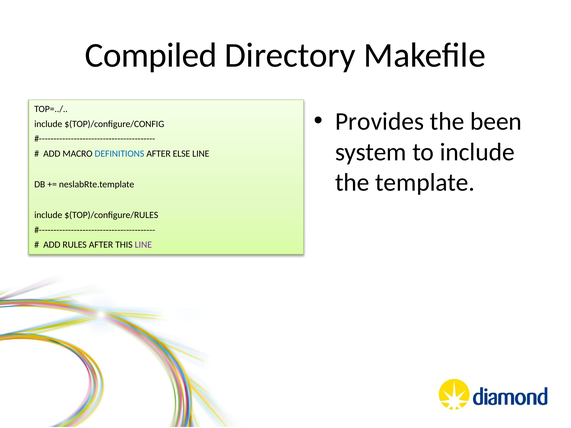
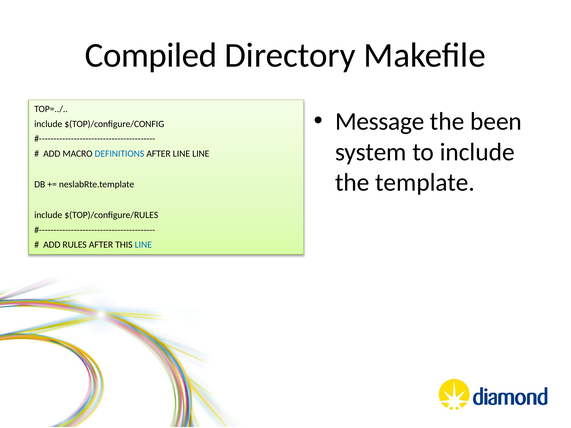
Provides: Provides -> Message (380, 122)
AFTER ELSE: ELSE -> LINE (181, 154)
LINE colour: purple -> blue (143, 245)
